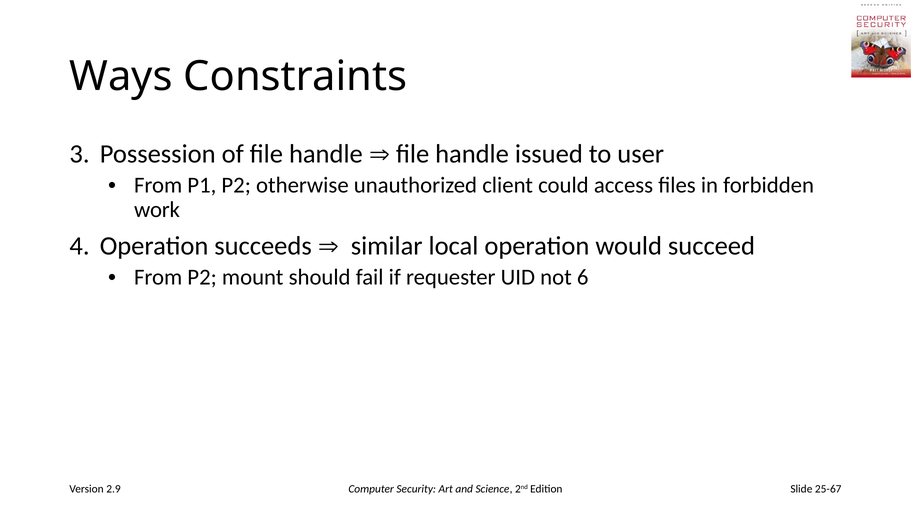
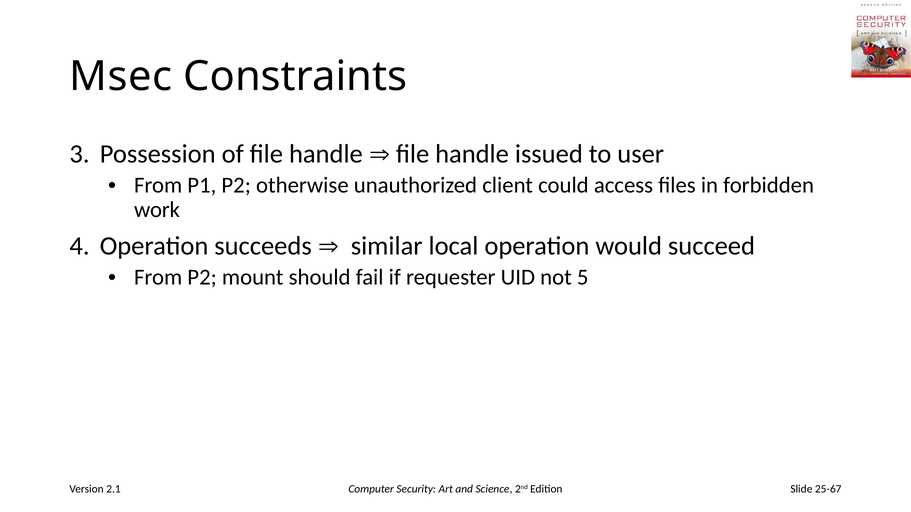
Ways: Ways -> Msec (121, 77)
6: 6 -> 5 (583, 278)
2.9: 2.9 -> 2.1 (113, 489)
